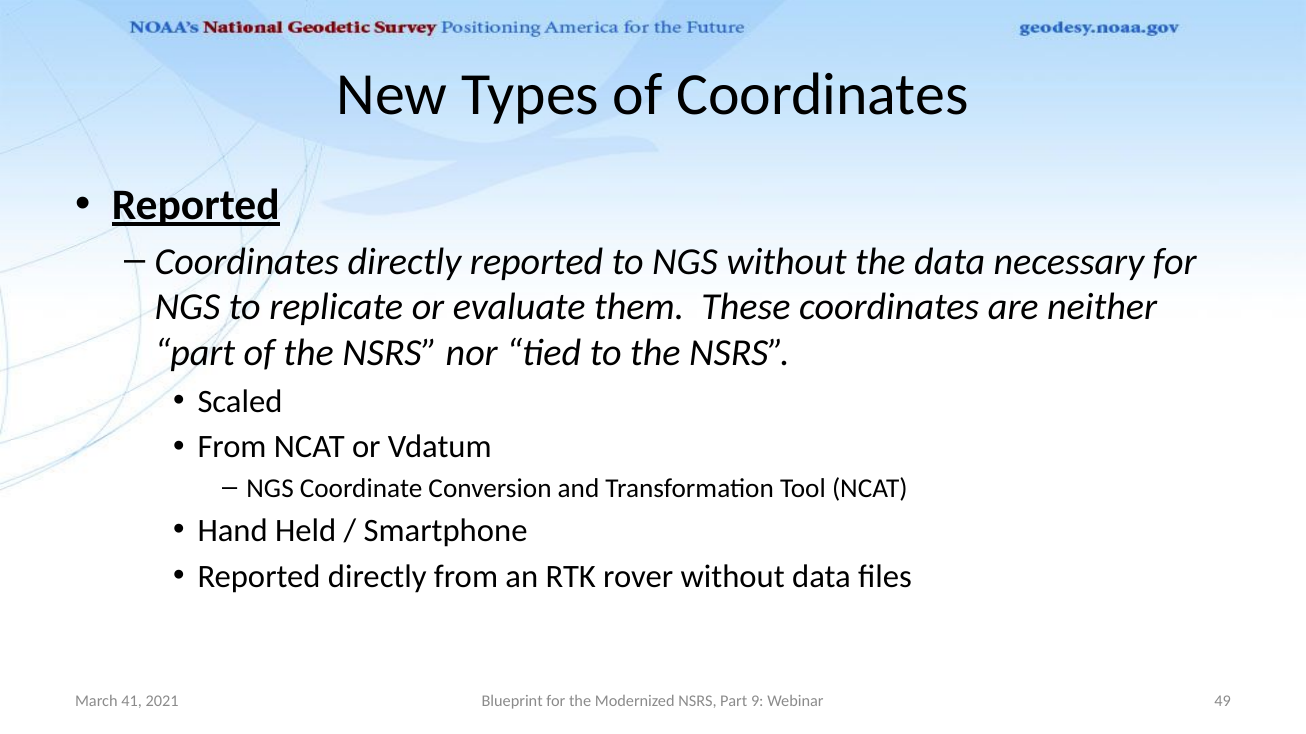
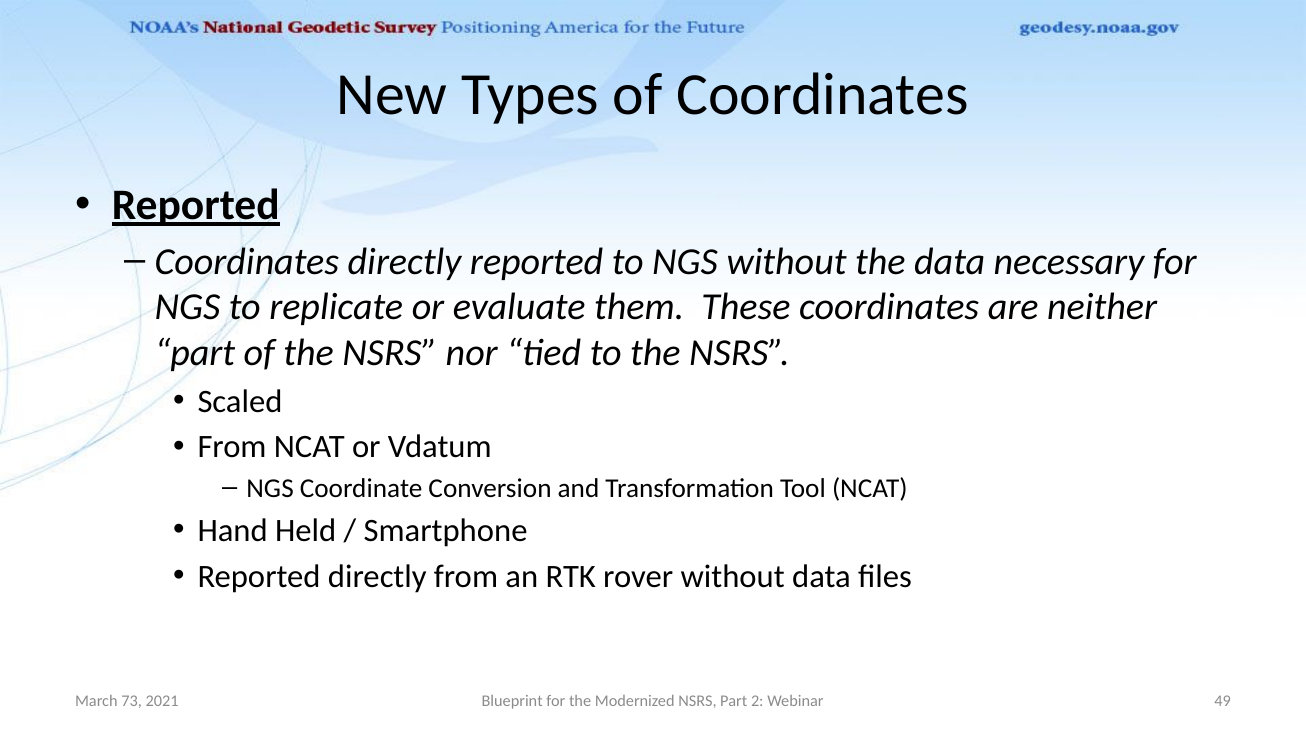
41: 41 -> 73 (132, 702)
9: 9 -> 2 (757, 702)
